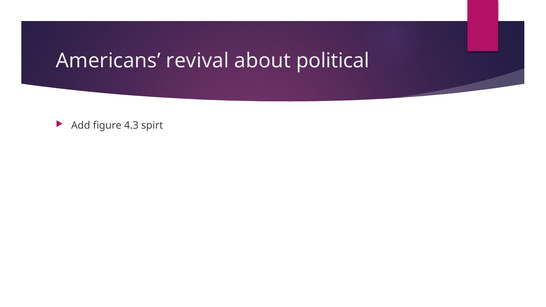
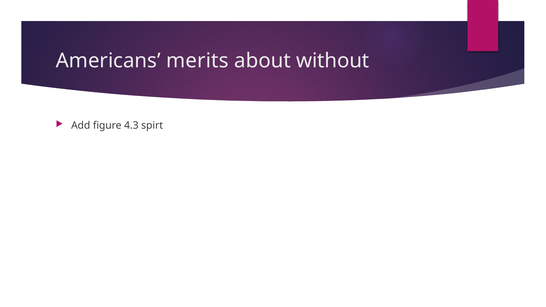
revival: revival -> merits (197, 61)
political: political -> without (333, 61)
